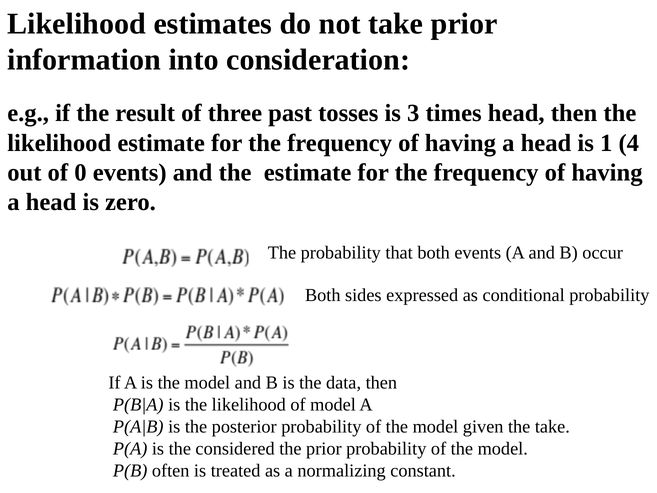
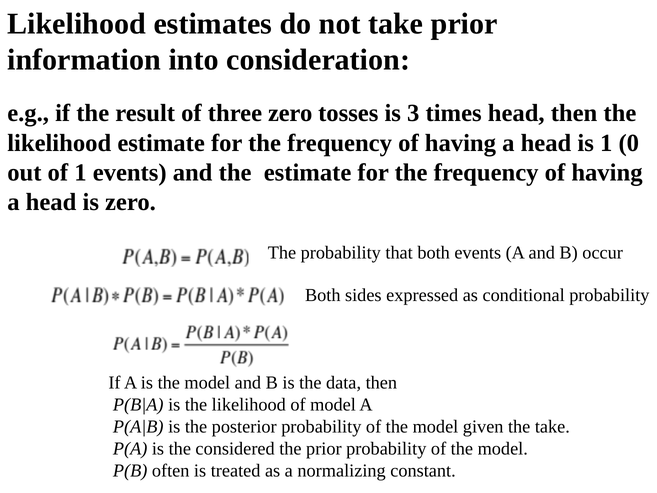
three past: past -> zero (290, 113)
4: 4 -> 0 (629, 143)
of 0: 0 -> 1 (80, 172)
